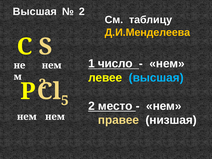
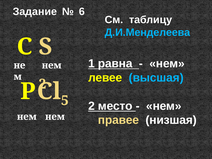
Высшая: Высшая -> Задание (35, 12)
2: 2 -> 6 (82, 12)
Д.И.Менделеева colour: yellow -> light blue (147, 32)
число: число -> равна (115, 64)
